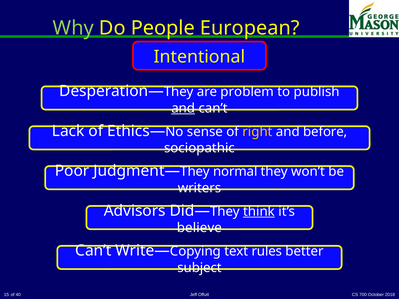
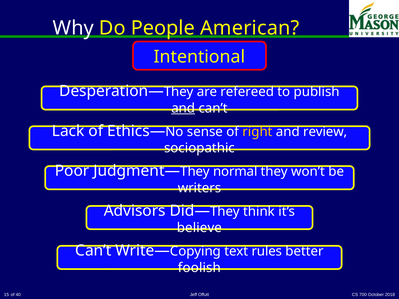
Why colour: light green -> white (73, 28)
European: European -> American (250, 28)
problem: problem -> refereed (247, 92)
before: before -> review (325, 132)
think underline: present -> none (259, 212)
subject: subject -> foolish (199, 268)
